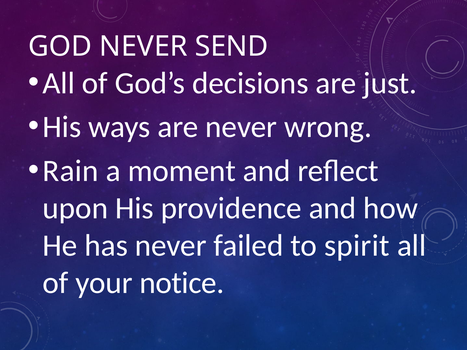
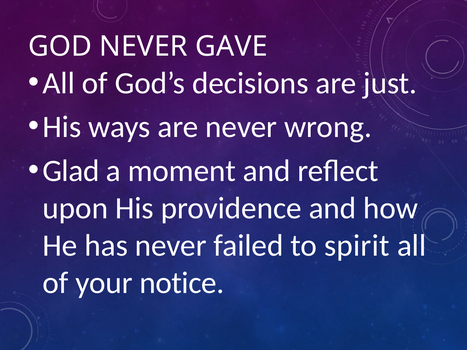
SEND: SEND -> GAVE (231, 47)
Rain: Rain -> Glad (71, 171)
